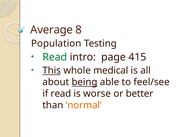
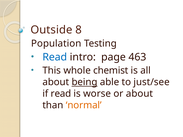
Average: Average -> Outside (51, 30)
Read colour: green -> blue (55, 57)
415: 415 -> 463 (137, 57)
This underline: present -> none (52, 71)
medical: medical -> chemist (111, 71)
feel/see: feel/see -> just/see (152, 82)
or better: better -> about (140, 94)
